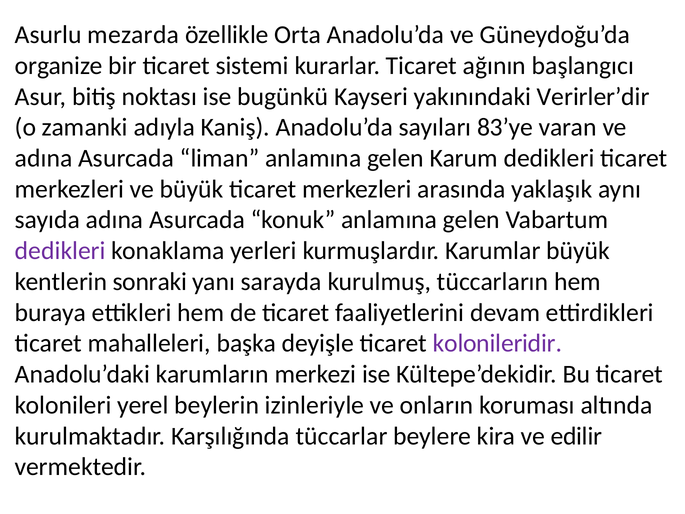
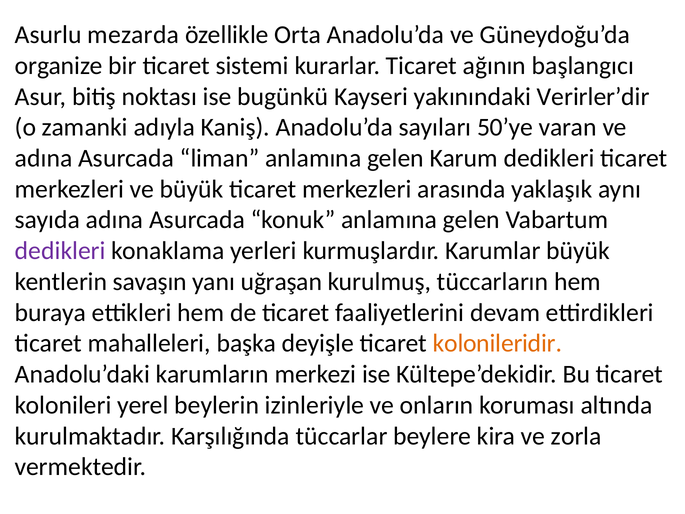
83’ye: 83’ye -> 50’ye (505, 127)
sonraki: sonraki -> savaşın (150, 282)
sarayda: sarayda -> uğraşan (281, 282)
kolonileridir colour: purple -> orange (497, 343)
edilir: edilir -> zorla (576, 436)
